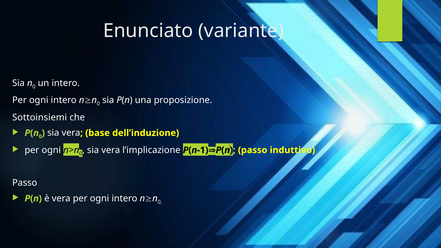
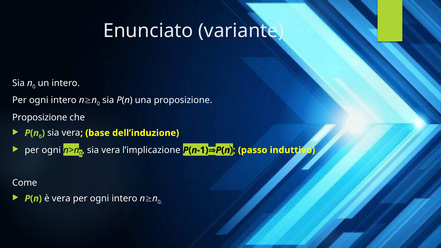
Sottoinsiemi: Sottoinsiemi -> Proposizione (40, 117)
Passo: Passo -> Come (25, 183)
